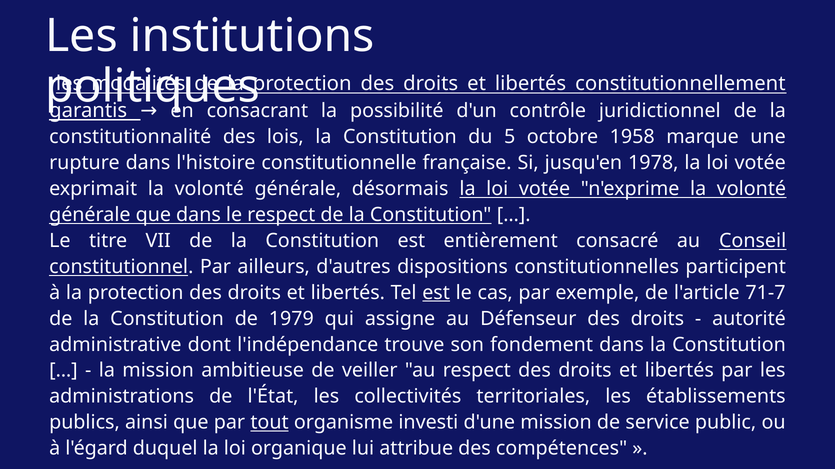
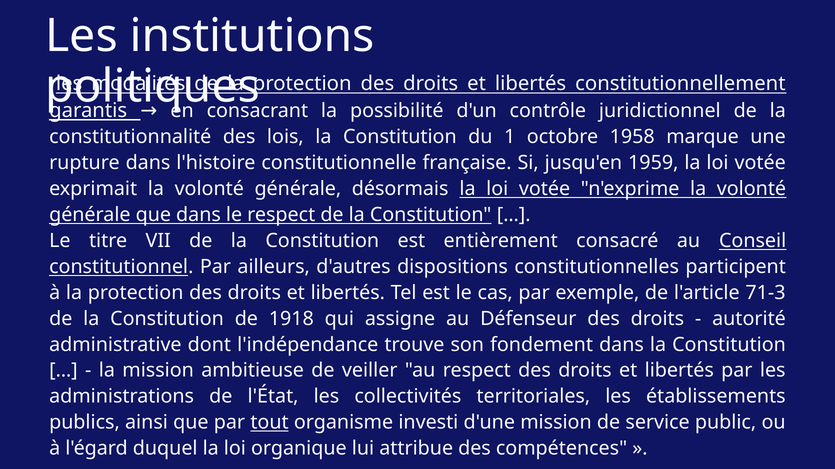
5: 5 -> 1 (510, 137)
1978: 1978 -> 1959 (653, 163)
est underline: present -> none (436, 293)
71-7: 71-7 -> 71-3 (765, 293)
1979: 1979 -> 1918 (291, 319)
